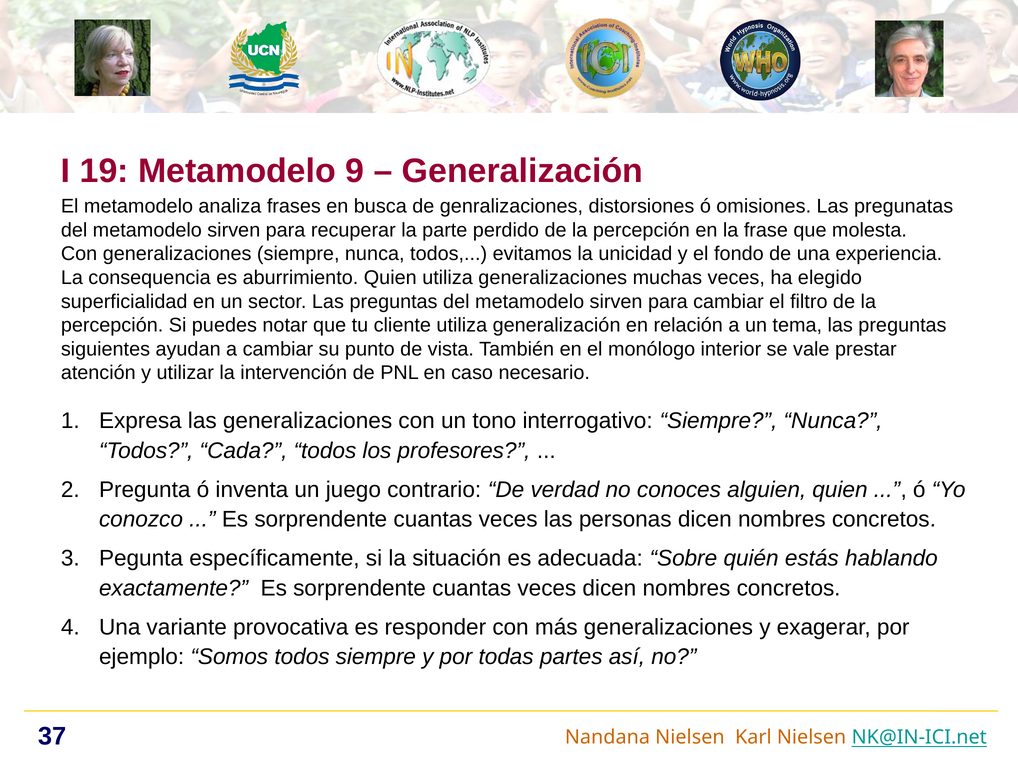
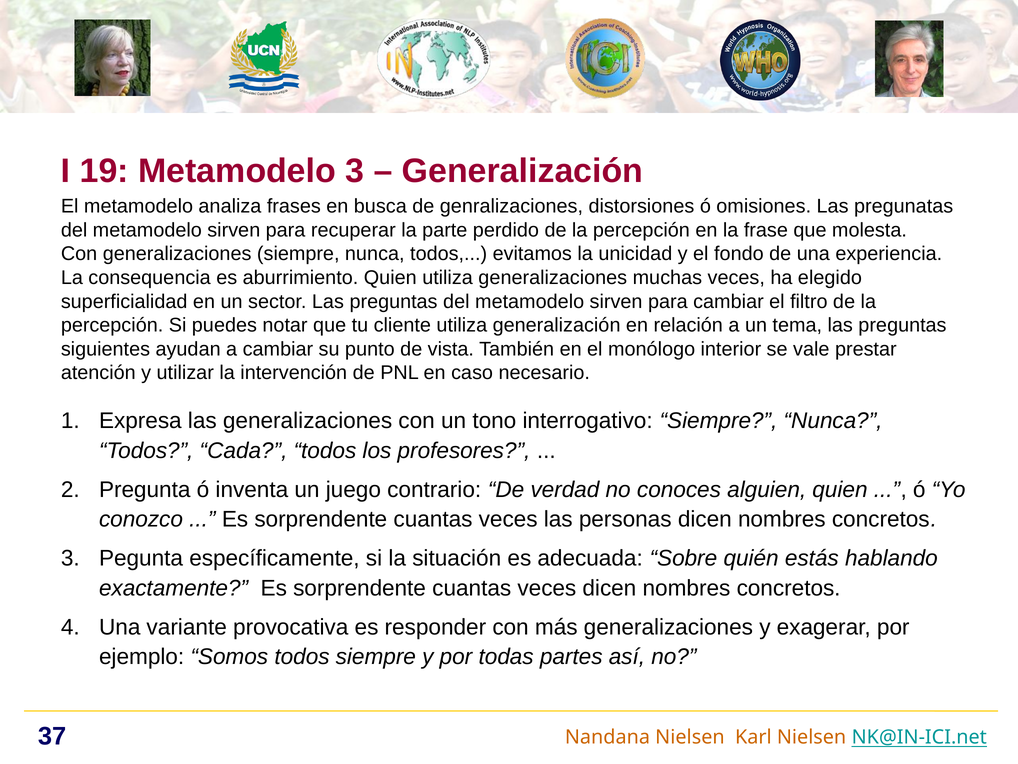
Metamodelo 9: 9 -> 3 (355, 171)
